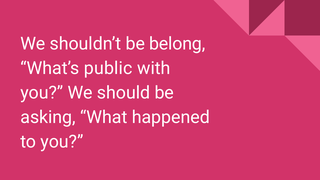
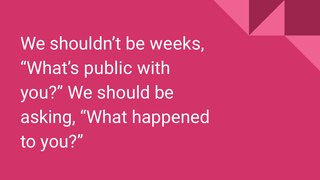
belong: belong -> weeks (177, 44)
